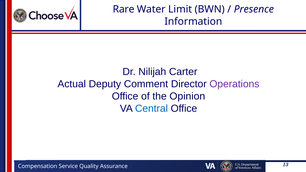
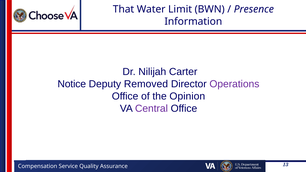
Rare: Rare -> That (124, 9)
Actual: Actual -> Notice (72, 84)
Comment: Comment -> Removed (146, 84)
Central colour: blue -> purple (151, 109)
